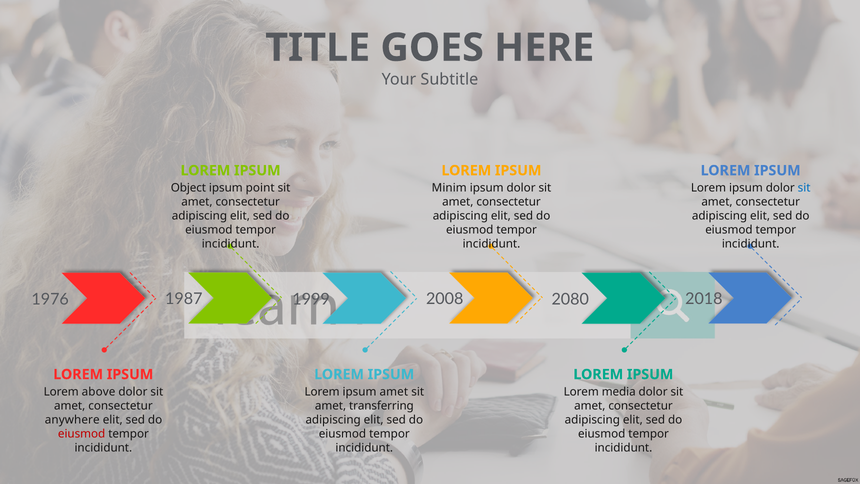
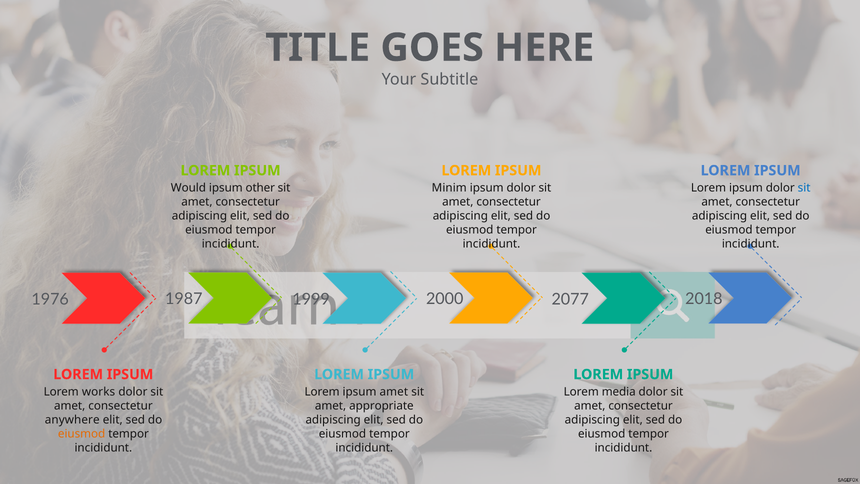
Object: Object -> Would (188, 188)
point: point -> other (260, 188)
2008: 2008 -> 2000 (445, 299)
2080: 2080 -> 2077 (570, 299)
above: above -> works (99, 392)
transferring: transferring -> appropriate (381, 406)
eiusmod colour: red -> orange (82, 434)
